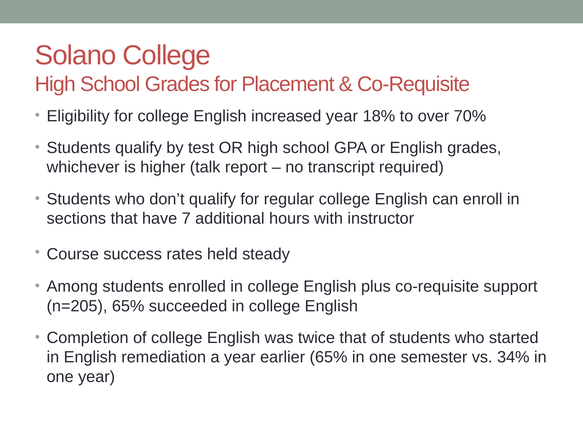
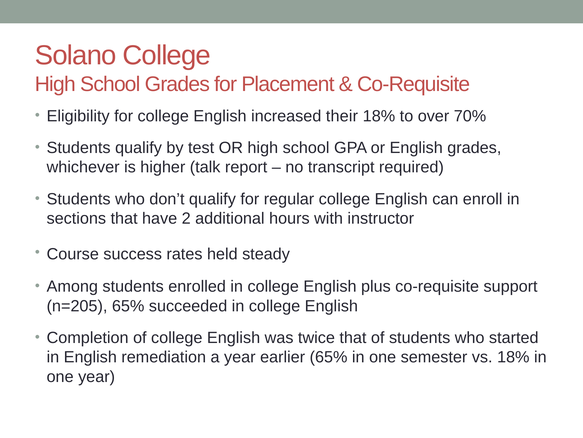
increased year: year -> their (342, 116)
7: 7 -> 2 (186, 218)
vs 34%: 34% -> 18% (513, 357)
